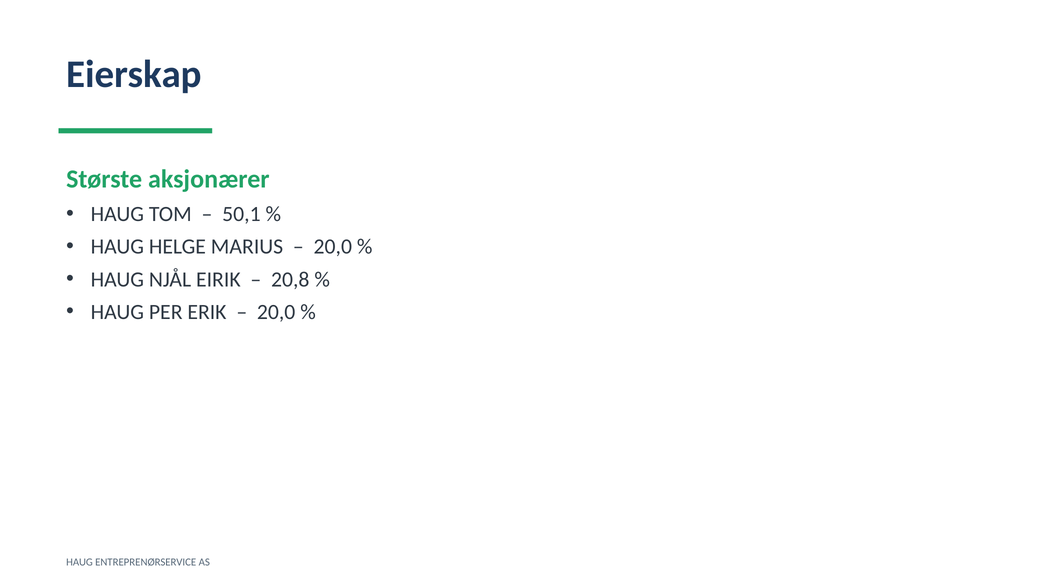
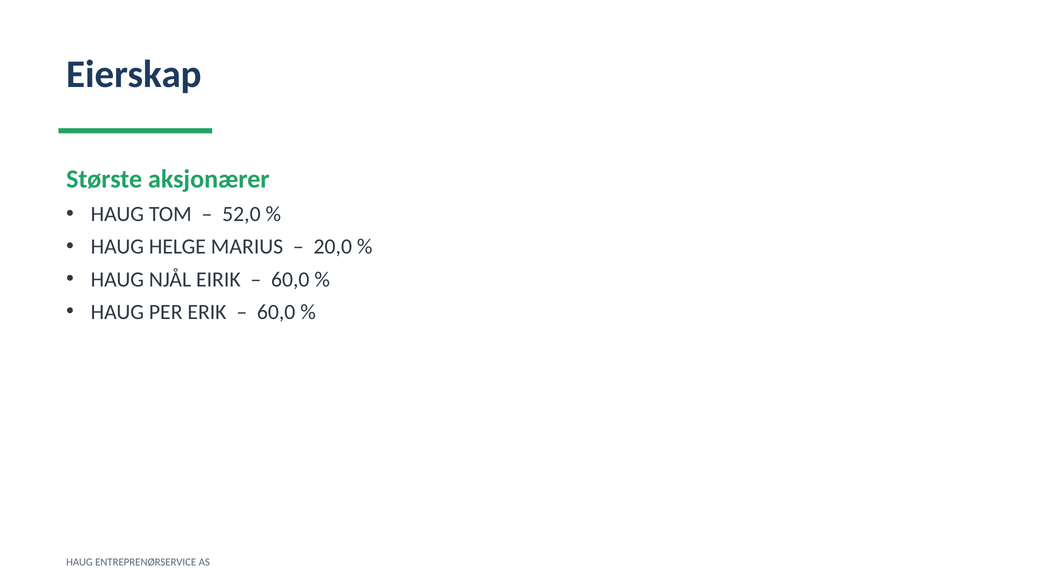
50,1: 50,1 -> 52,0 (241, 214)
20,8: 20,8 -> 60,0 (290, 279)
20,0: 20,0 -> 60,0 (276, 312)
